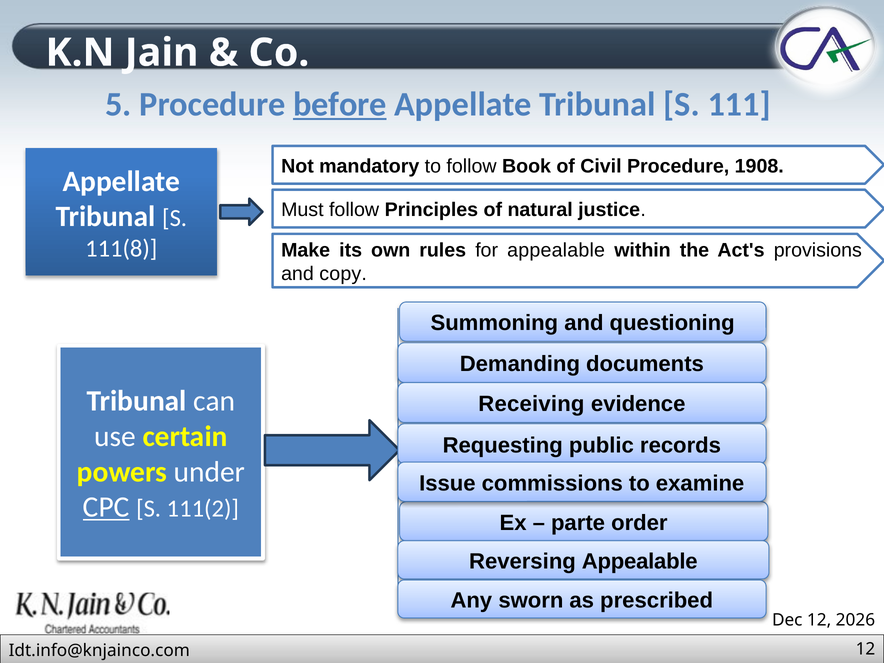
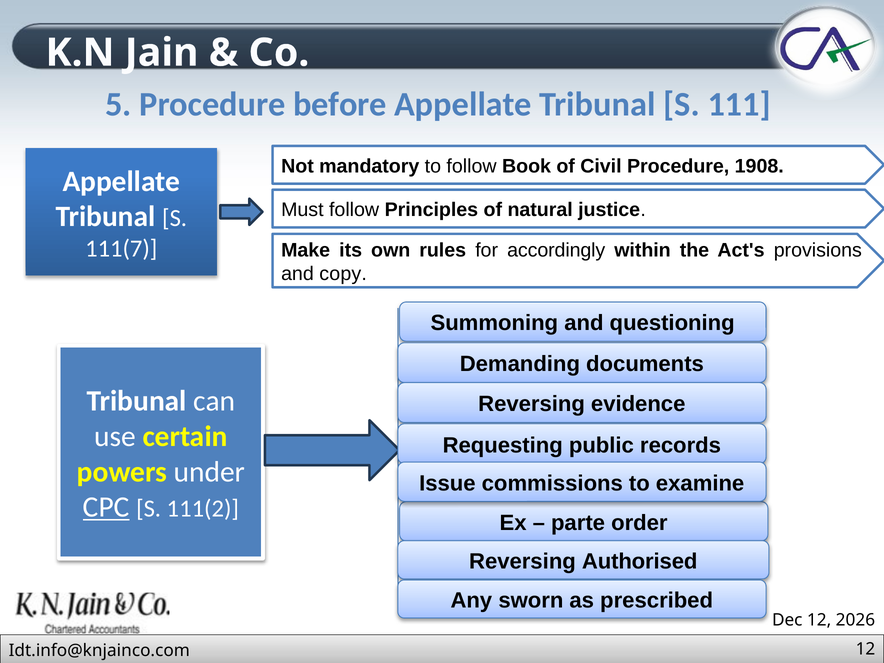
before underline: present -> none (340, 104)
111(8: 111(8 -> 111(7 (121, 249)
for appealable: appealable -> accordingly (556, 250)
Receiving: Receiving -> Reversing (532, 404)
Reversing Appealable: Appealable -> Authorised (640, 561)
